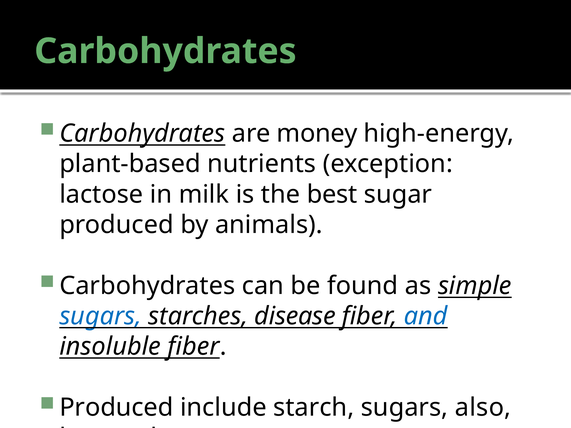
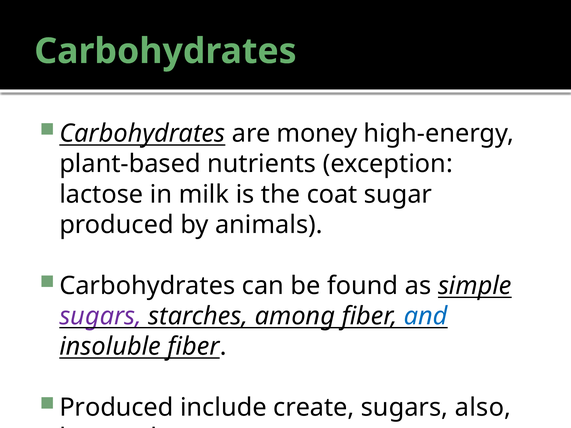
best: best -> coat (332, 194)
sugars colour: blue -> purple (101, 316)
disease: disease -> among (295, 316)
starch: starch -> create (314, 408)
